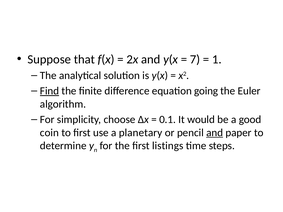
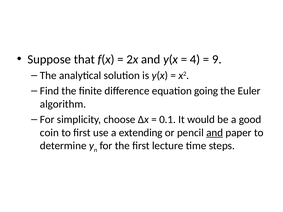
7: 7 -> 4 (195, 59)
1: 1 -> 9 (217, 59)
Find underline: present -> none (50, 91)
planetary: planetary -> extending (141, 133)
listings: listings -> lecture (168, 146)
